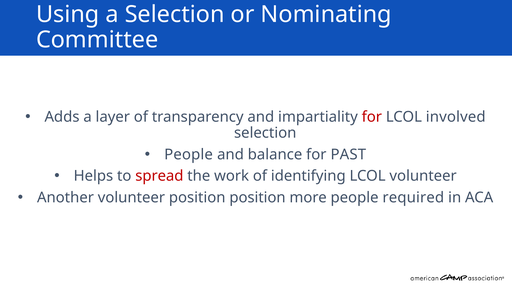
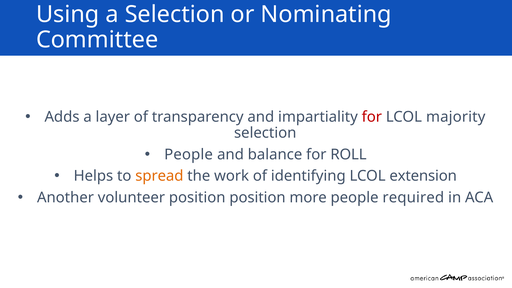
involved: involved -> majority (456, 117)
PAST: PAST -> ROLL (348, 154)
spread colour: red -> orange (159, 176)
LCOL volunteer: volunteer -> extension (423, 176)
